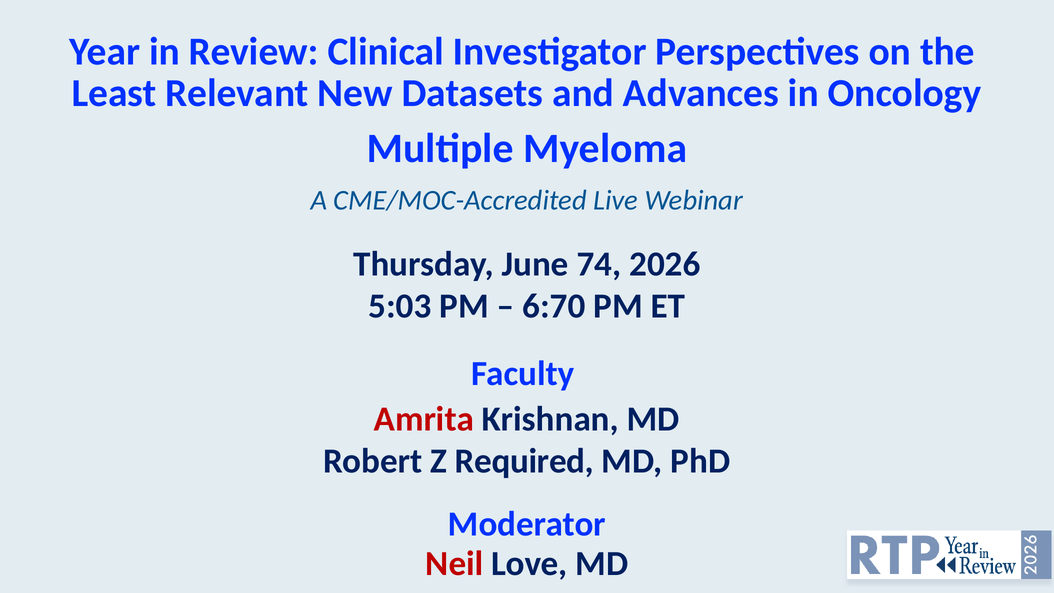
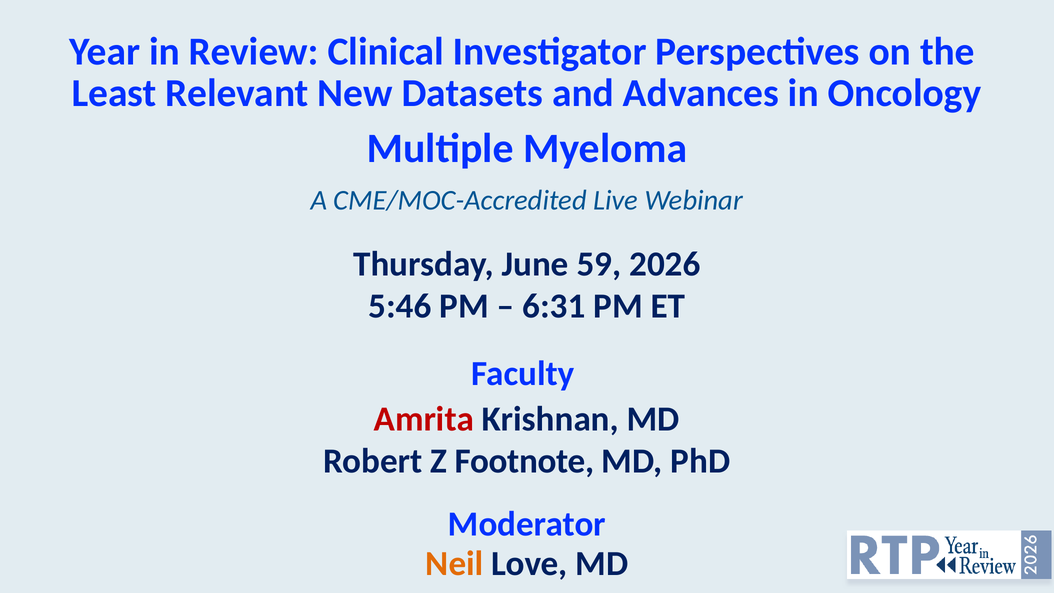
74: 74 -> 59 (599, 264)
5:03: 5:03 -> 5:46 (400, 306)
6:70: 6:70 -> 6:31 (554, 306)
Required: Required -> Footnote (524, 461)
Neil colour: red -> orange (454, 564)
